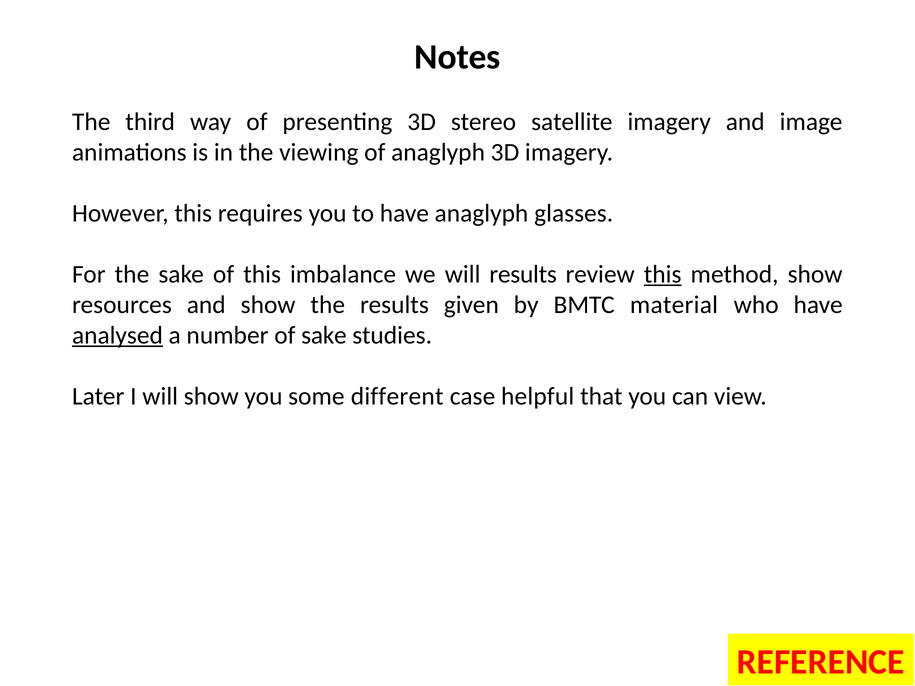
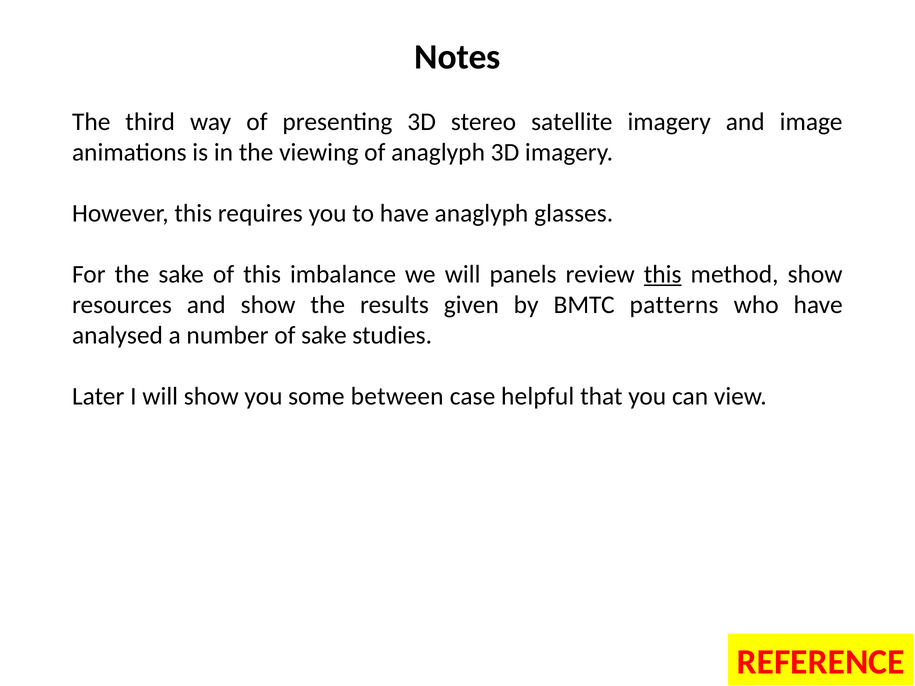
will results: results -> panels (523, 274)
material: material -> patterns (674, 305)
analysed underline: present -> none (117, 336)
different: different -> between (397, 397)
